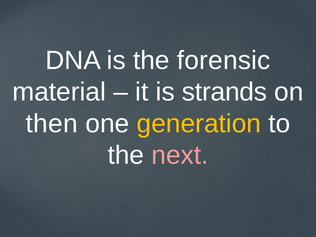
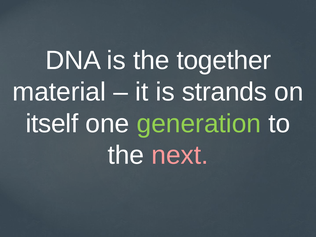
forensic: forensic -> together (224, 60)
then: then -> itself (52, 124)
generation colour: yellow -> light green (199, 124)
